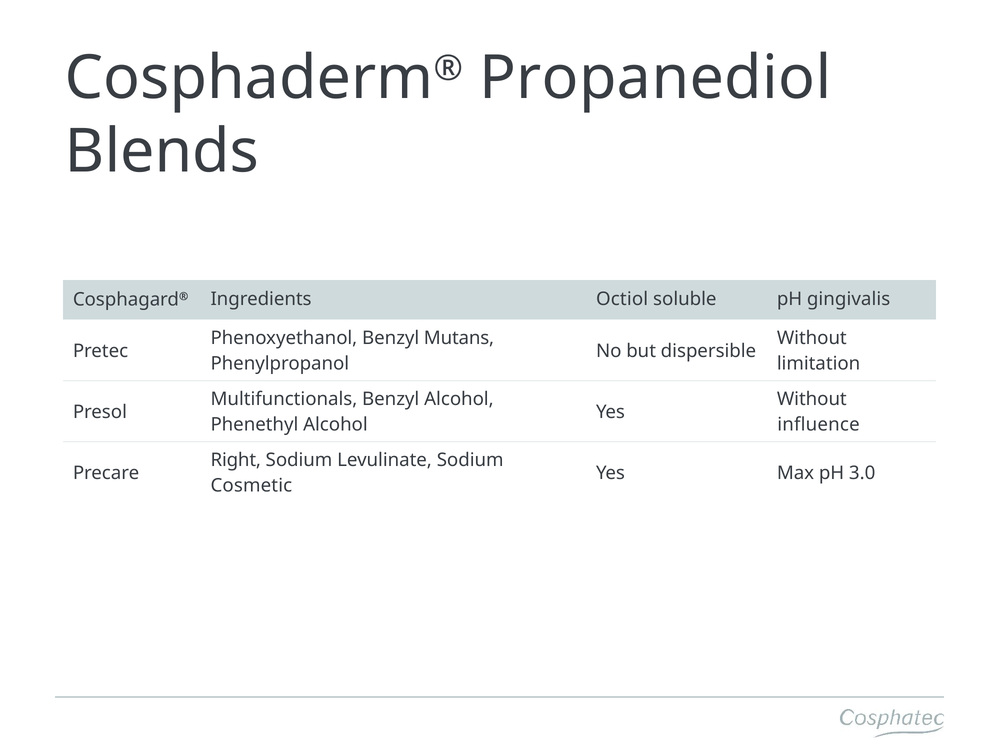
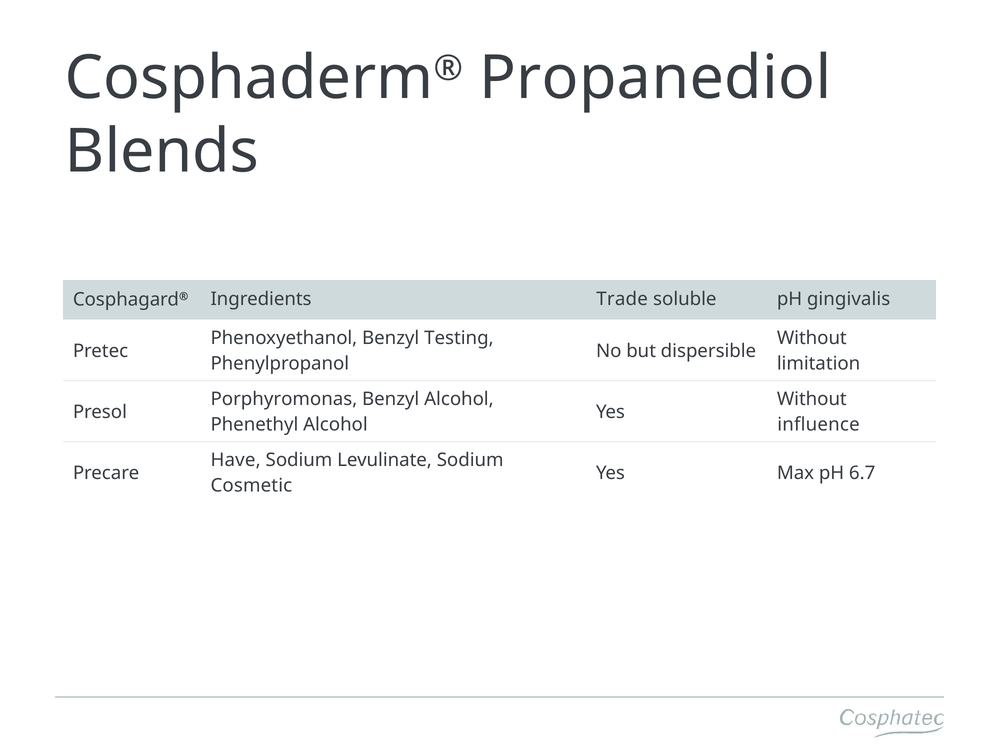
Octiol: Octiol -> Trade (622, 299)
Mutans: Mutans -> Testing (459, 338)
Multifunctionals: Multifunctionals -> Porphyromonas (284, 399)
Right: Right -> Have (236, 460)
3.0: 3.0 -> 6.7 (862, 473)
